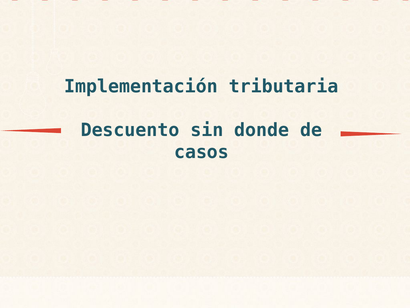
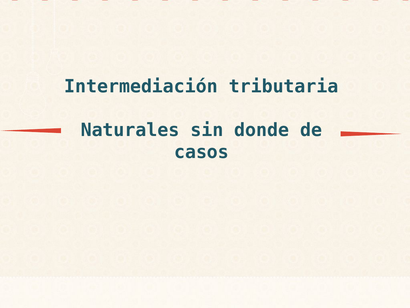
Implementación: Implementación -> Intermediación (141, 86)
Descuento: Descuento -> Naturales (130, 130)
